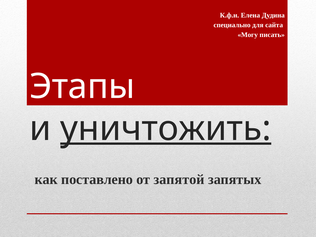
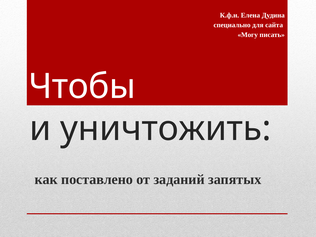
Этапы: Этапы -> Чтобы (82, 86)
уничтожить underline: present -> none (166, 129)
запятой: запятой -> заданий (179, 180)
